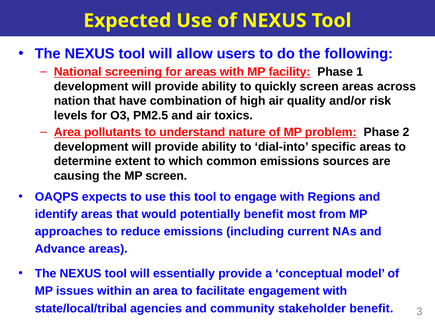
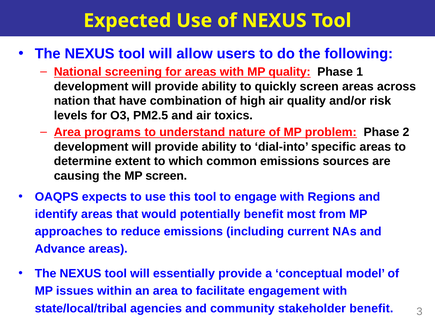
MP facility: facility -> quality (290, 72)
pollutants: pollutants -> programs (113, 132)
